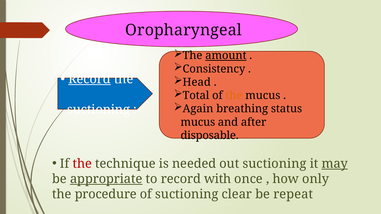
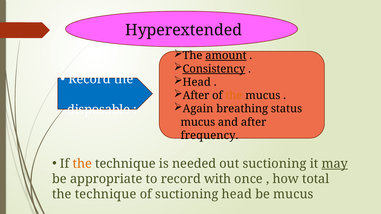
Oropharyngeal: Oropharyngeal -> Hyperextended (184, 30)
Consistency underline: none -> present (214, 69)
Record underline: present -> none (90, 79)
Total: Total -> After (196, 96)
suctioning: suctioning -> disposable (99, 110)
disposable: disposable -> frequency (209, 136)
the colour: red -> orange (82, 164)
appropriate underline: present -> none (106, 179)
only: only -> total (316, 179)
procedure: procedure -> technique (106, 194)
suctioning clear: clear -> head (237, 194)
be repeat: repeat -> mucus (293, 194)
